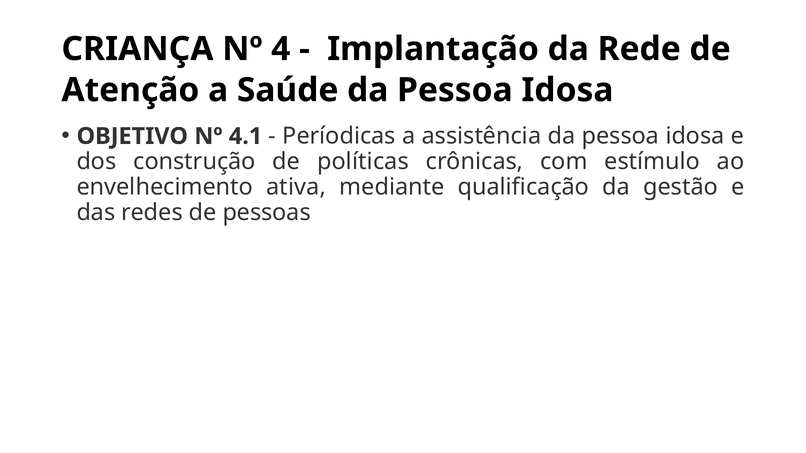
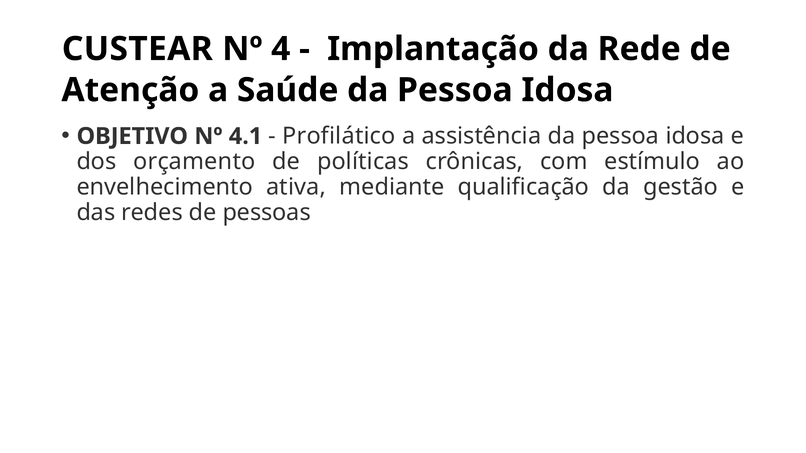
CRIANÇA: CRIANÇA -> CUSTEAR (137, 49)
Períodicas: Períodicas -> Profilático (339, 136)
construção: construção -> orçamento (194, 162)
